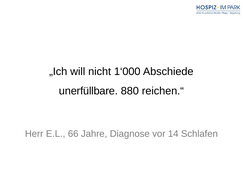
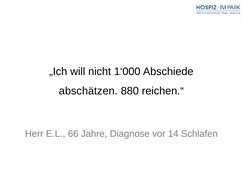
unerfüllbare: unerfüllbare -> abschätzen (88, 91)
